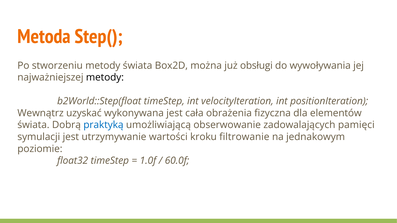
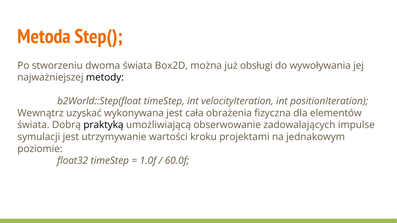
stworzeniu metody: metody -> dwoma (103, 66)
praktyką colour: blue -> black (103, 125)
pamięci: pamięci -> impulse (356, 125)
filtrowanie: filtrowanie -> projektami (244, 137)
